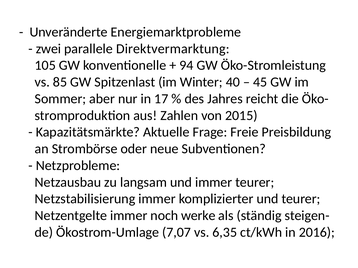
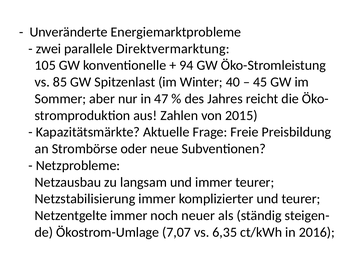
17: 17 -> 47 (161, 99)
werke: werke -> neuer (198, 216)
